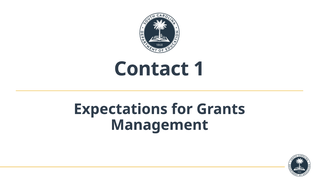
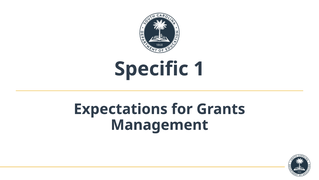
Contact: Contact -> Specific (151, 69)
